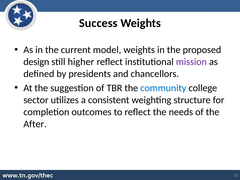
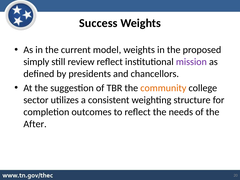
design: design -> simply (36, 62)
higher: higher -> review (81, 62)
community colour: blue -> orange (163, 88)
